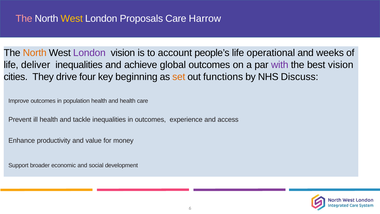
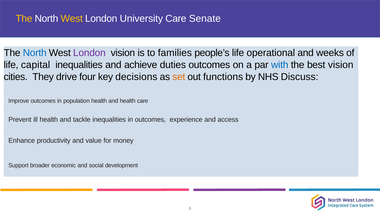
The colour: pink -> yellow (24, 19)
Proposals: Proposals -> University (141, 19)
Harrow: Harrow -> Senate (205, 19)
North colour: orange -> blue (35, 53)
account: account -> families (175, 53)
deliver: deliver -> capital (36, 65)
global: global -> duties (173, 65)
with colour: purple -> blue (280, 65)
beginning: beginning -> decisions (136, 77)
